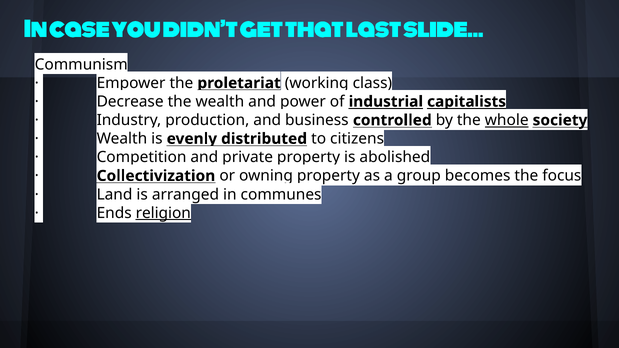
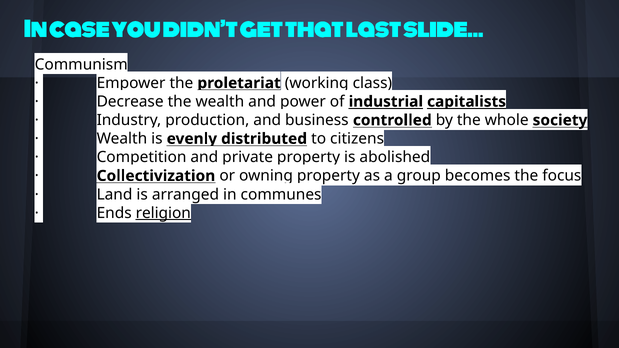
whole underline: present -> none (507, 120)
